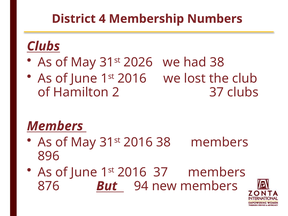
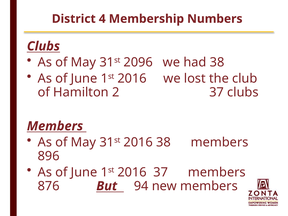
2026: 2026 -> 2096 (138, 62)
